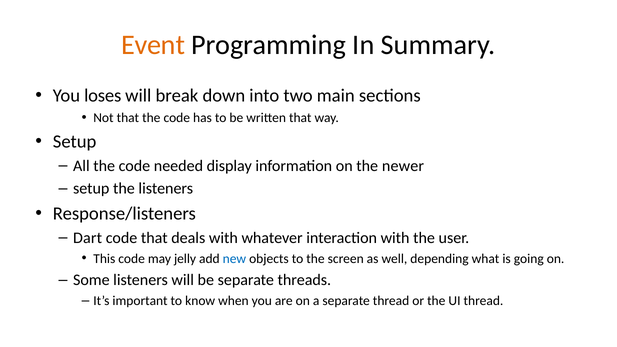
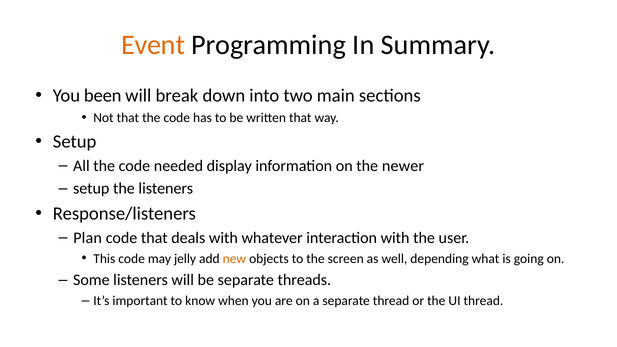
loses: loses -> been (103, 96)
Dart: Dart -> Plan (88, 238)
new colour: blue -> orange (234, 259)
